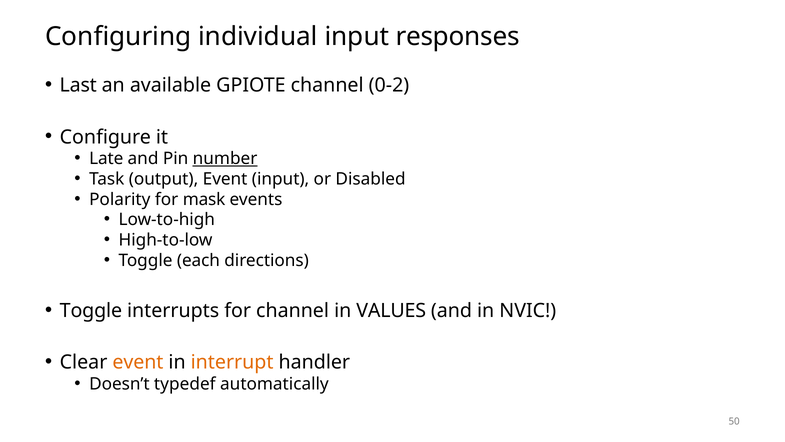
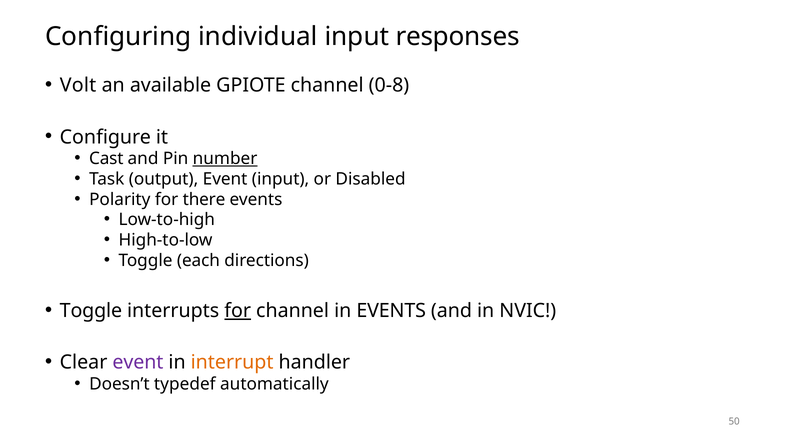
Last: Last -> Volt (78, 85)
0-2: 0-2 -> 0-8 (389, 85)
Late: Late -> Cast (106, 159)
mask: mask -> there (204, 199)
for underline: none -> present (238, 311)
in VALUES: VALUES -> EVENTS (391, 311)
event colour: orange -> purple (138, 362)
